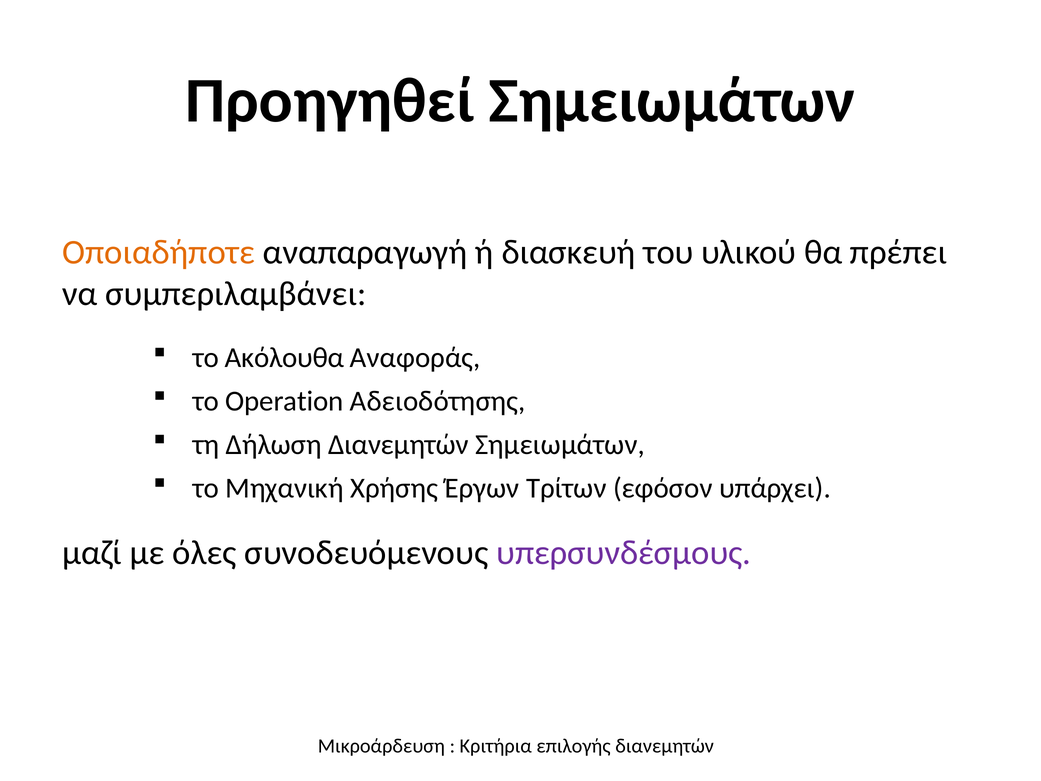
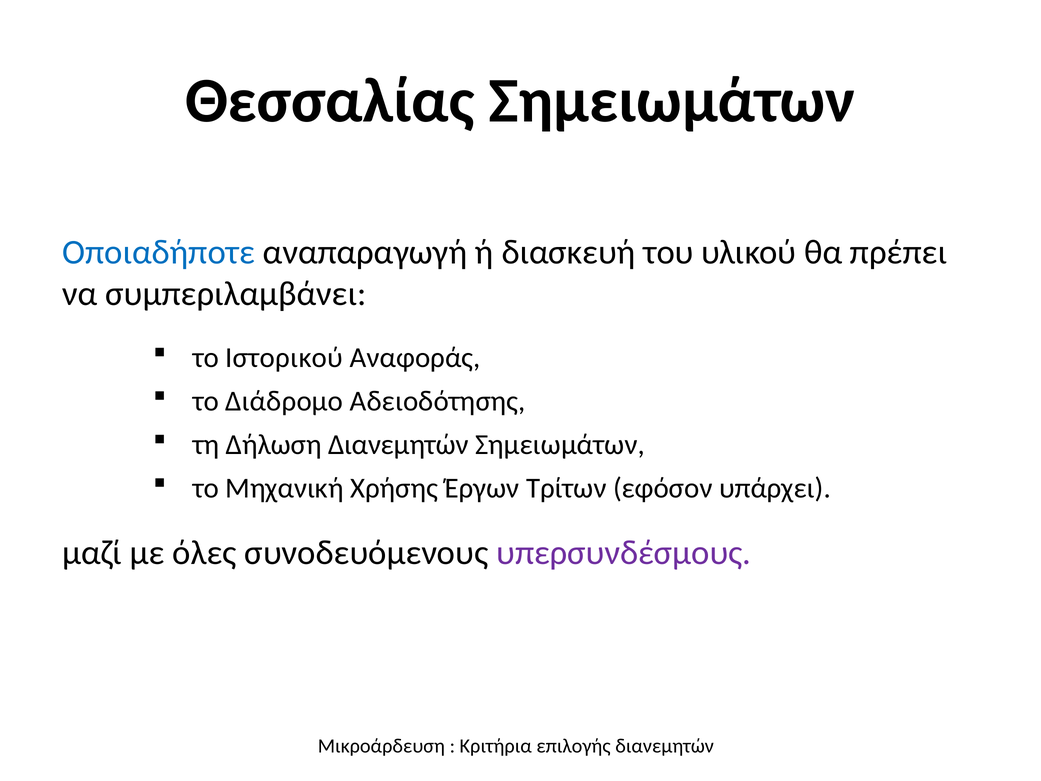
Προηγηθεί: Προηγηθεί -> Θεσσαλίας (330, 101)
Οποιαδήποτε colour: orange -> blue (159, 252)
Ακόλουθα: Ακόλουθα -> Ιστορικού (284, 358)
Operation: Operation -> Διάδρομο (284, 401)
